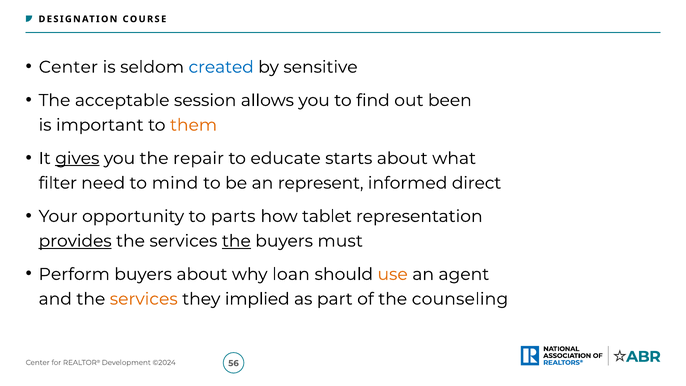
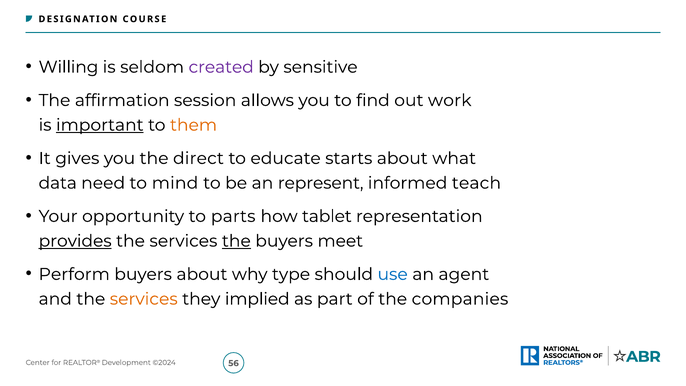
Center: Center -> Willing (68, 67)
created colour: blue -> purple (221, 67)
acceptable: acceptable -> affirmation (122, 100)
been: been -> work (450, 100)
important underline: none -> present (100, 125)
gives underline: present -> none (77, 158)
repair: repair -> direct (198, 158)
filter: filter -> data (58, 183)
direct: direct -> teach (476, 183)
must: must -> meet (340, 241)
loan: loan -> type (291, 274)
use colour: orange -> blue (393, 274)
counseling: counseling -> companies (460, 299)
